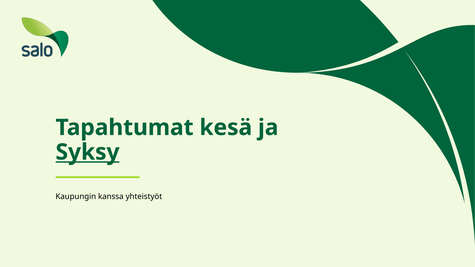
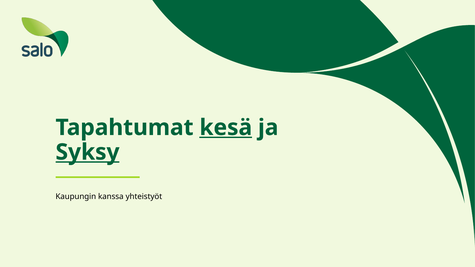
kesä underline: none -> present (226, 128)
